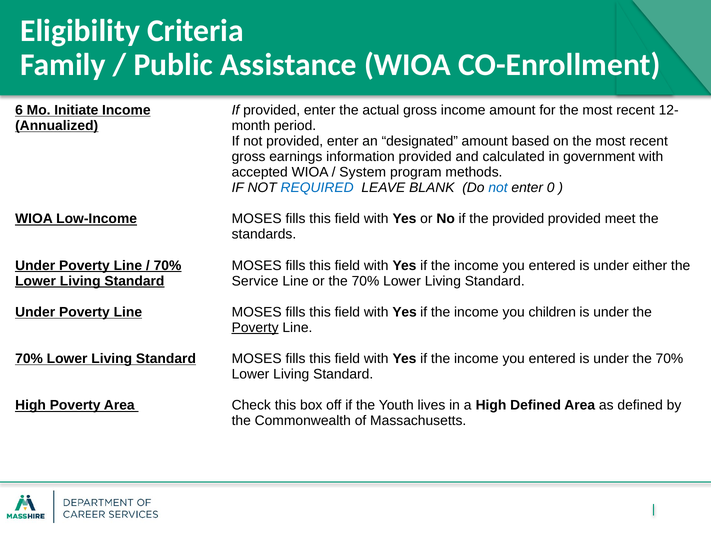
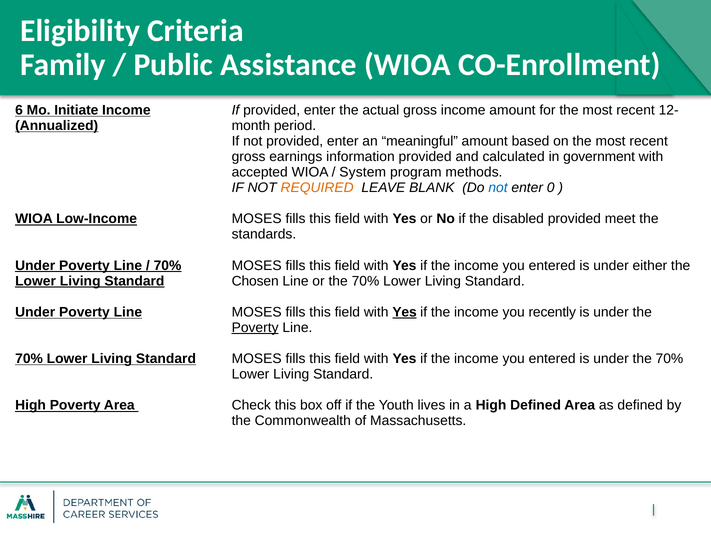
designated: designated -> meaningful (420, 141)
REQUIRED colour: blue -> orange (317, 188)
the provided: provided -> disabled (518, 219)
Service: Service -> Chosen (255, 281)
Yes underline: none -> present (405, 312)
children: children -> recently (552, 312)
